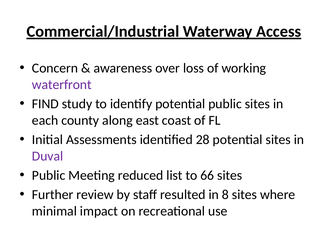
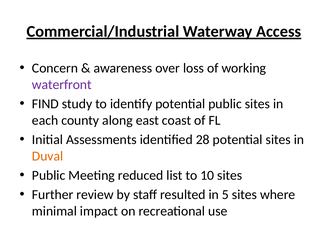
Duval colour: purple -> orange (48, 156)
66: 66 -> 10 (207, 175)
8: 8 -> 5 (225, 195)
